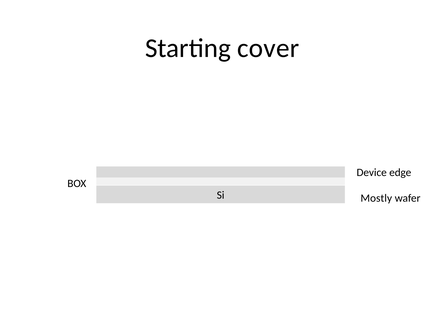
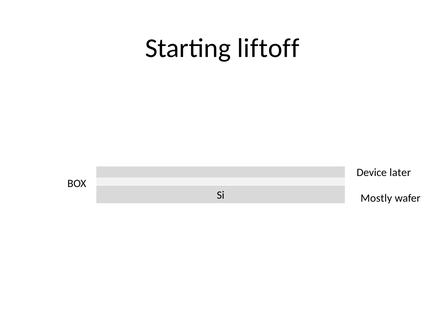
cover: cover -> liftoff (268, 48)
edge: edge -> later (400, 173)
